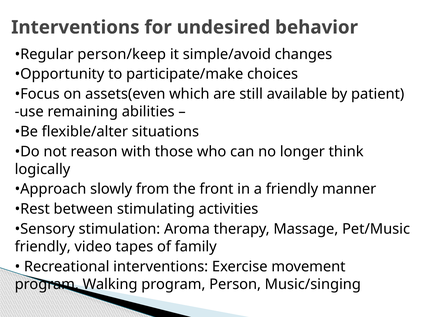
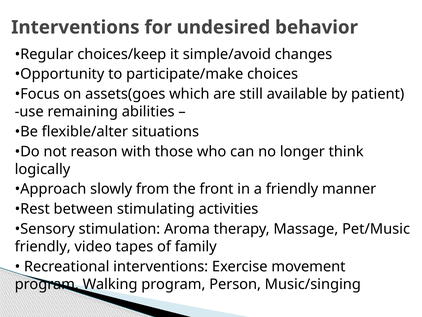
person/keep: person/keep -> choices/keep (122, 54)
assets(even: assets(even -> assets(goes (125, 94)
